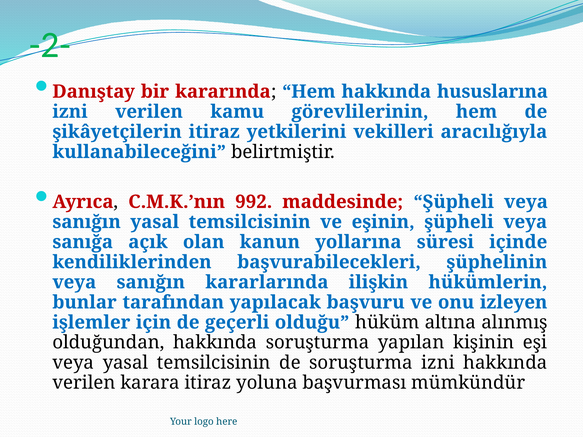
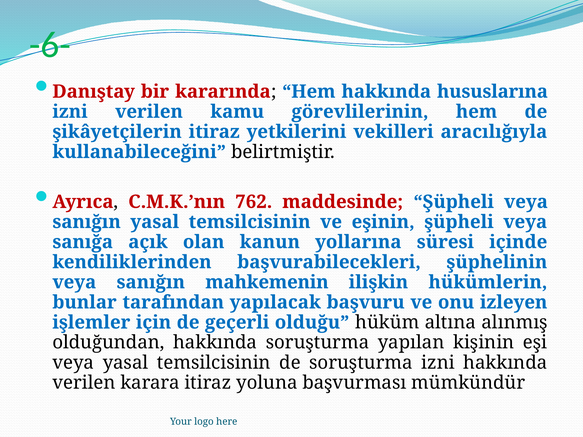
-2-: -2- -> -6- (50, 45)
992: 992 -> 762 (254, 202)
kararlarında: kararlarında -> mahkemenin (267, 282)
